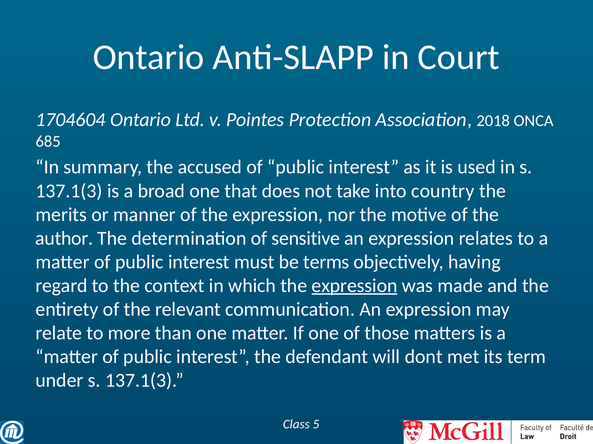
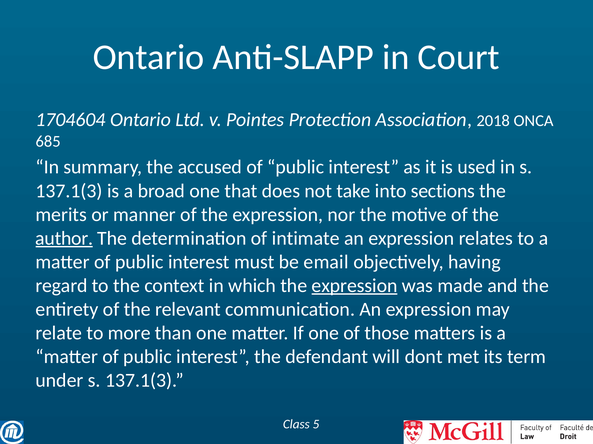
country: country -> sections (443, 191)
author underline: none -> present (64, 239)
sensitive: sensitive -> intimate (306, 239)
terms: terms -> email (326, 262)
